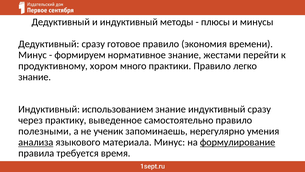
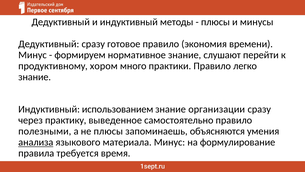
жестами: жестами -> слушают (222, 55)
индуктивный: индуктивный -> организации (217, 109)
не ученик: ученик -> плюсы (108, 131)
нерегулярно: нерегулярно -> объясняются (217, 131)
формулирование underline: present -> none (238, 142)
